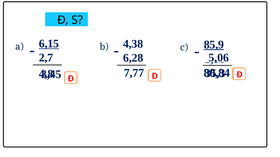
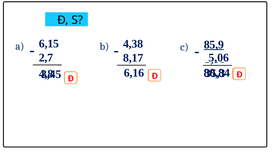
6,15 underline: present -> none (49, 44)
6,28: 6,28 -> 8,17 (133, 58)
7,77: 7,77 -> 6,16 (134, 73)
